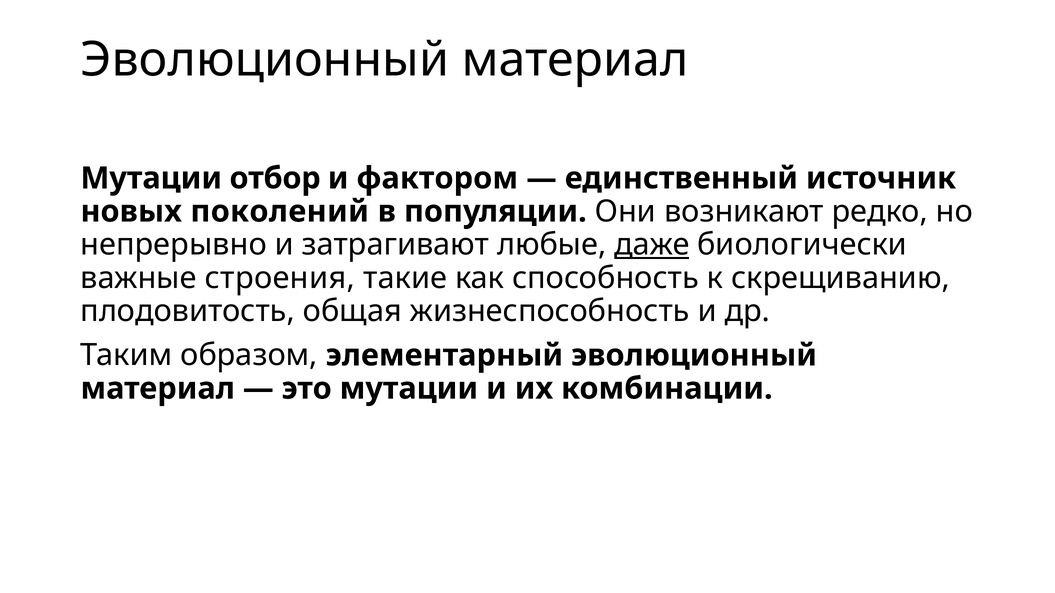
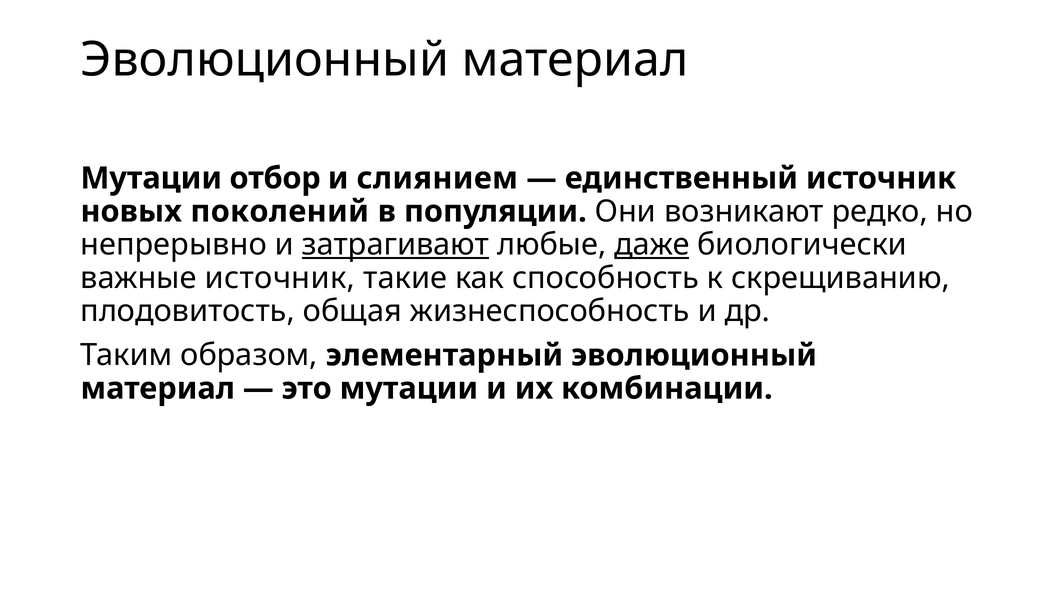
фактором: фактором -> слиянием (437, 178)
затрагивают underline: none -> present (395, 245)
важные строения: строения -> источник (280, 278)
